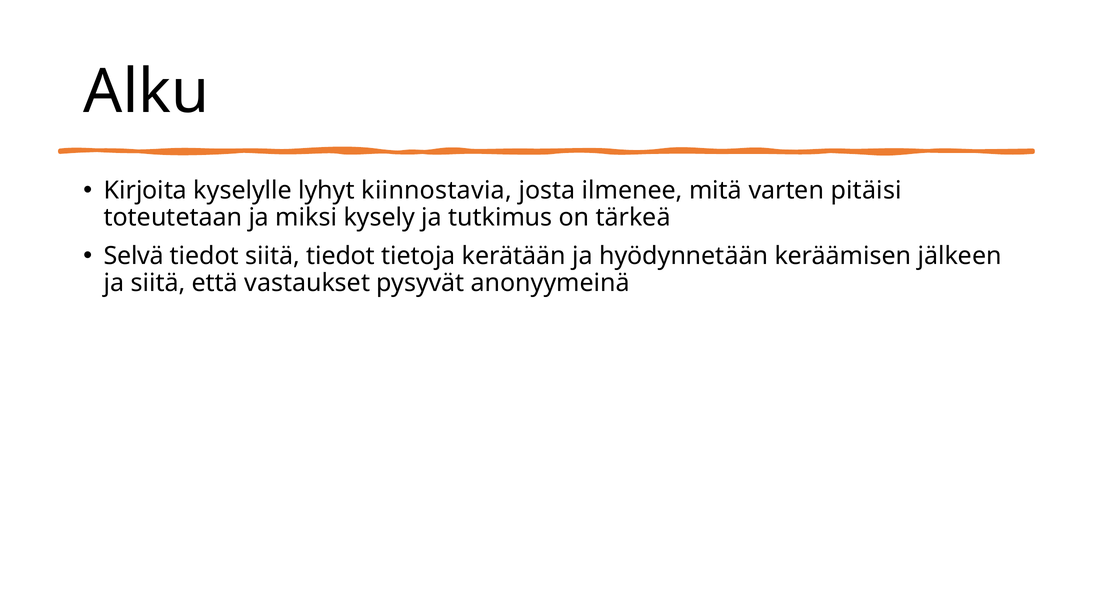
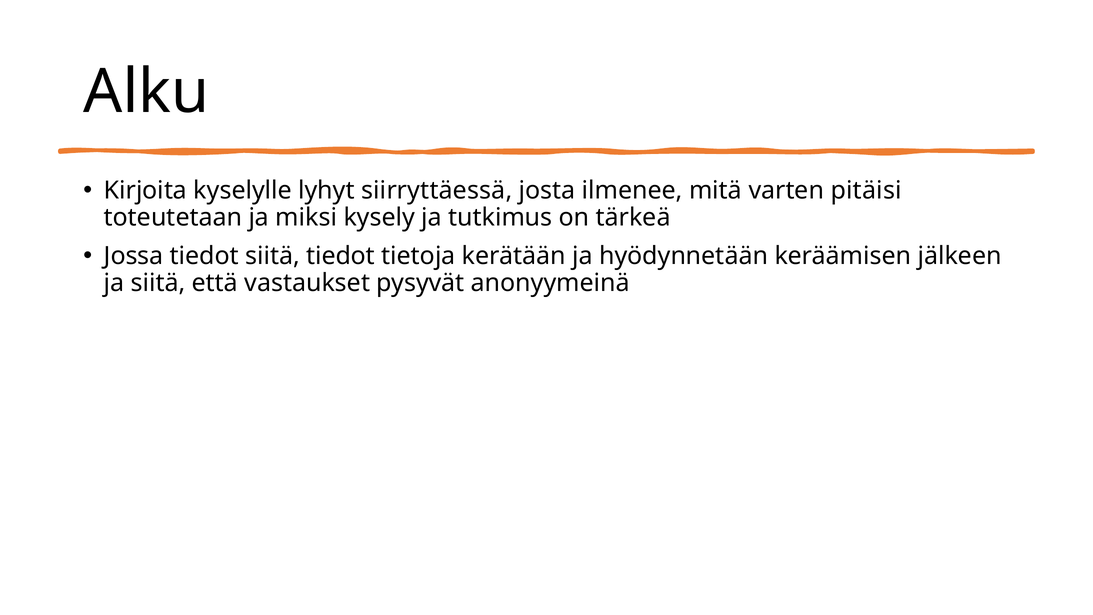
kiinnostavia: kiinnostavia -> siirryttäessä (437, 190)
Selvä: Selvä -> Jossa (134, 256)
